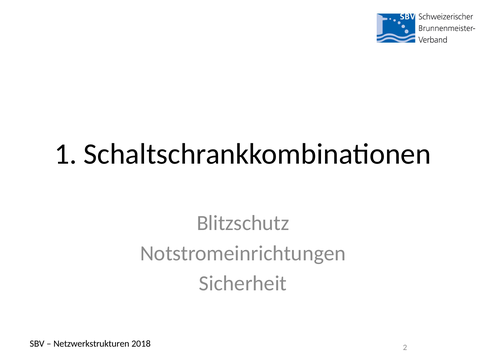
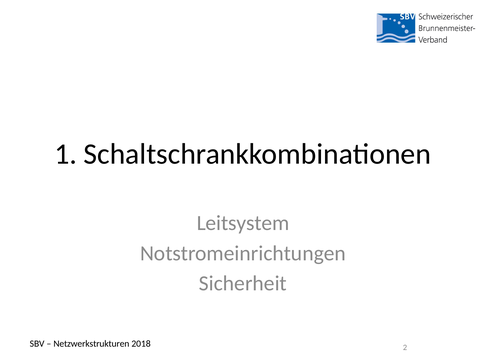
Blitzschutz: Blitzschutz -> Leitsystem (243, 223)
